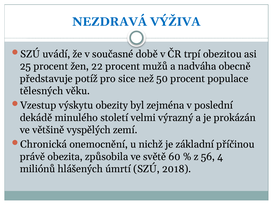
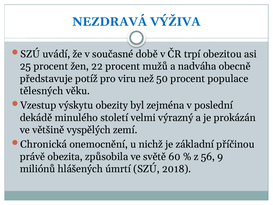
sice: sice -> viru (127, 79)
4: 4 -> 9 (220, 156)
